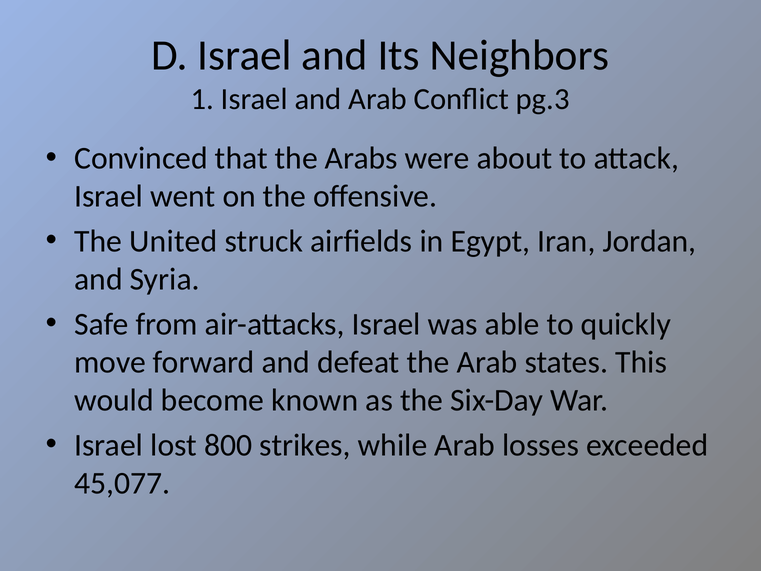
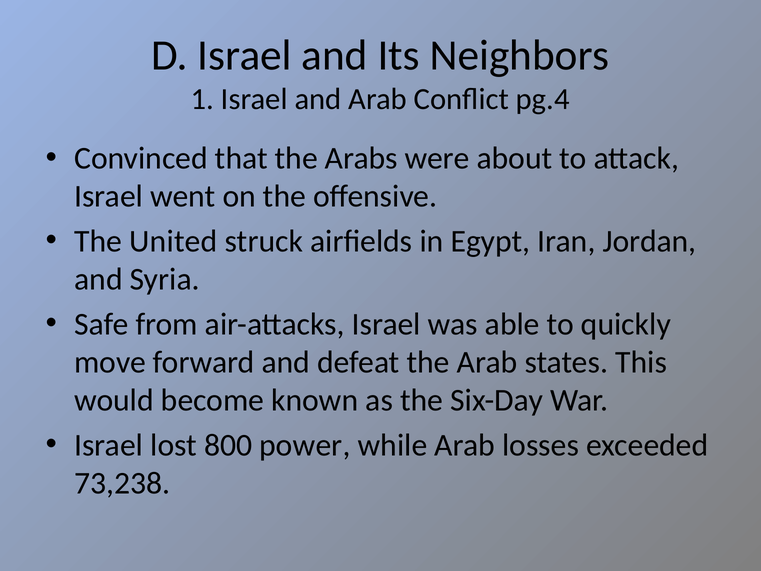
pg.3: pg.3 -> pg.4 (543, 99)
strikes: strikes -> power (305, 445)
45,077: 45,077 -> 73,238 (122, 483)
